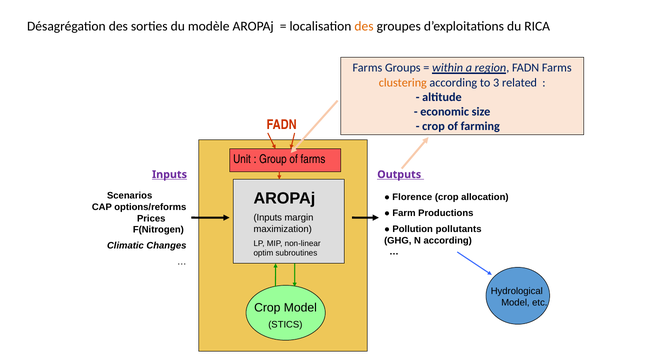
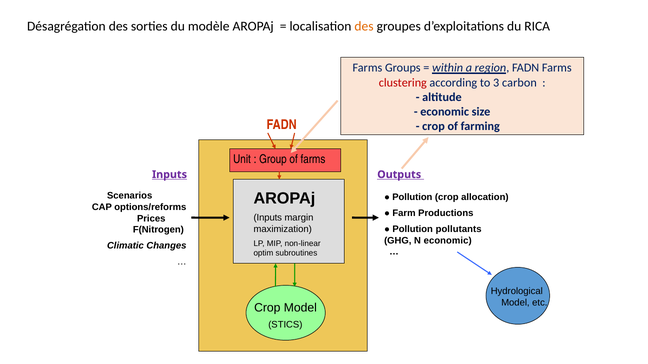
clustering colour: orange -> red (403, 83)
related: related -> carbon (519, 83)
Florence: Florence -> Pollution (412, 197)
N according: according -> economic (448, 241)
